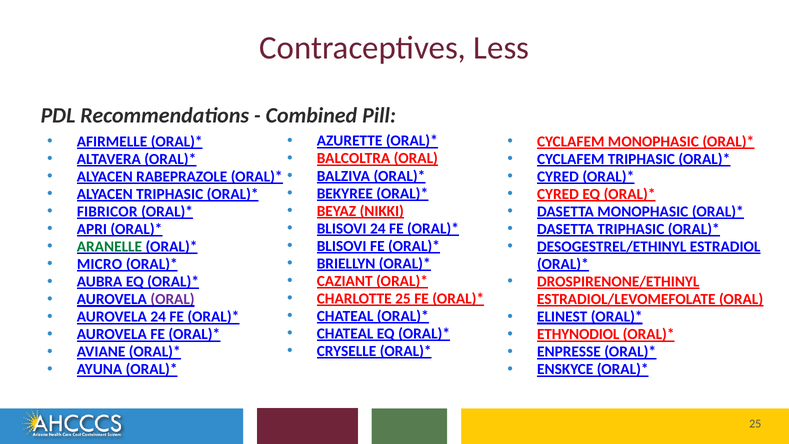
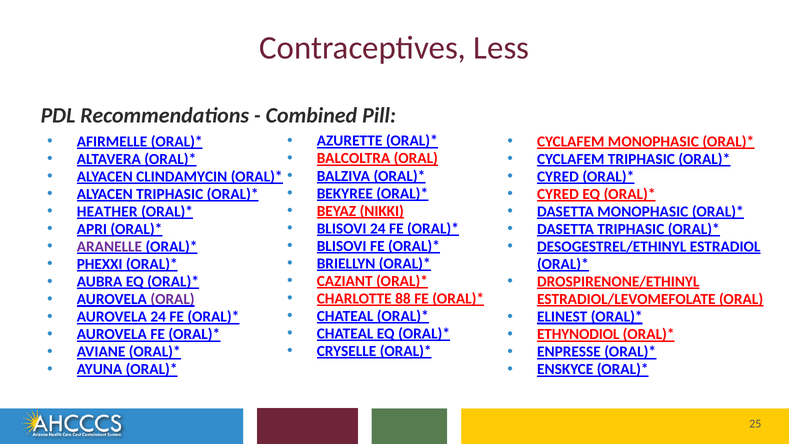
RABEPRAZOLE: RABEPRAZOLE -> CLINDAMYCIN (182, 177)
FIBRICOR: FIBRICOR -> HEATHER (107, 212)
ARANELLE colour: green -> purple (109, 247)
MICRO: MICRO -> PHEXXI (100, 264)
CHARLOTTE 25: 25 -> 88 (403, 299)
